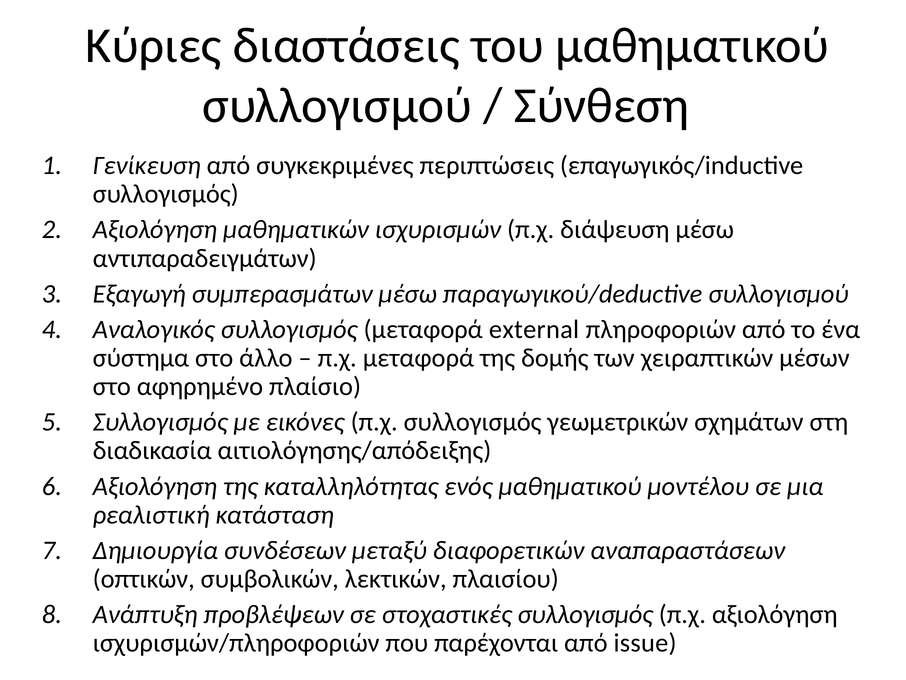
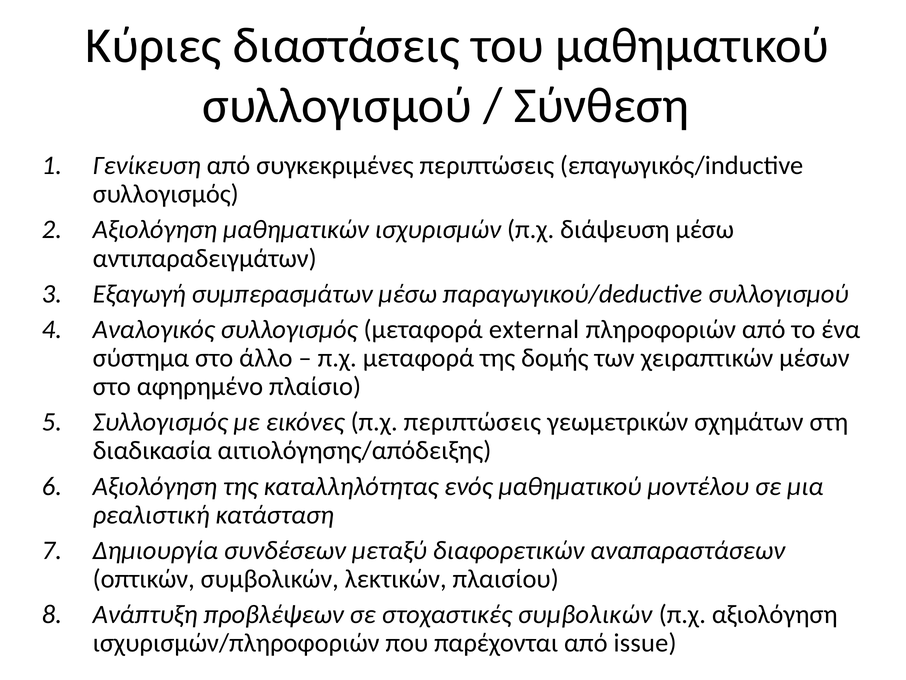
π.χ συλλογισμός: συλλογισμός -> περιπτώσεις (472, 422)
στοχαστικές συλλογισμός: συλλογισμός -> συμβολικών (585, 614)
